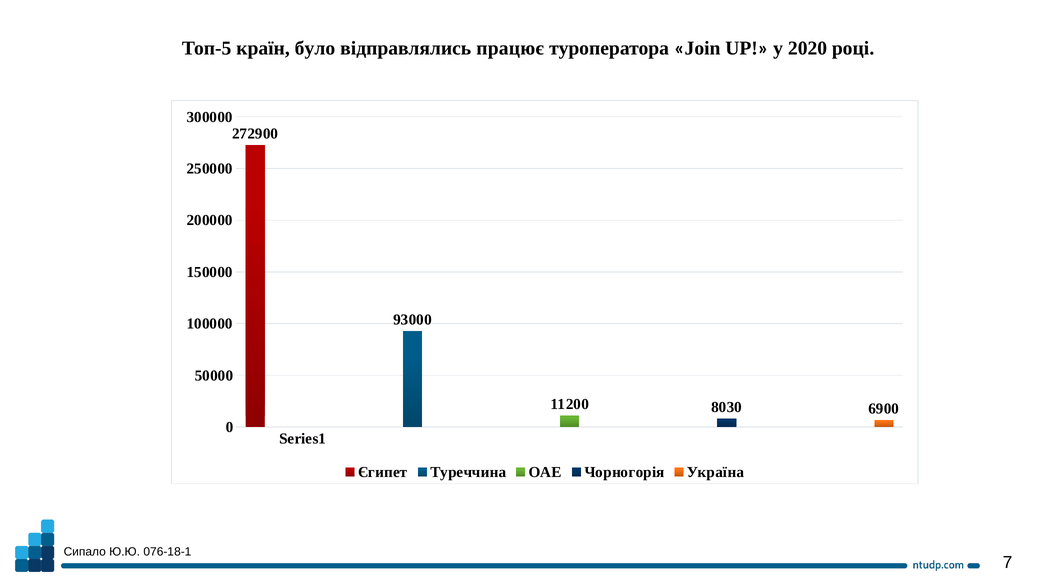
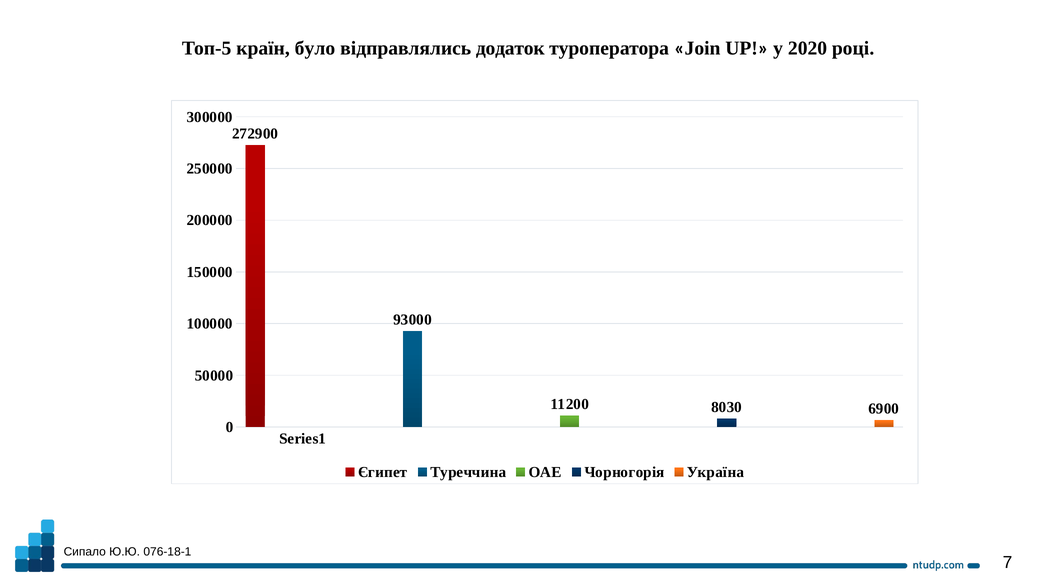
працює: працює -> додаток (510, 48)
